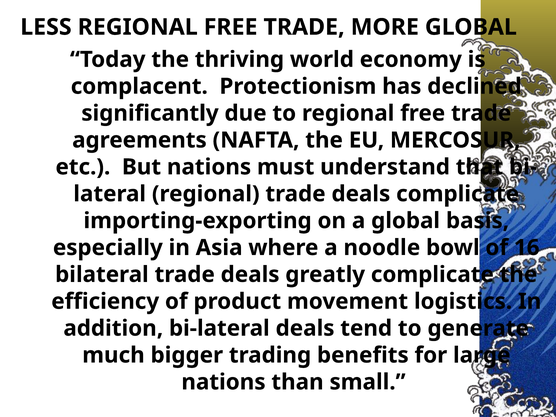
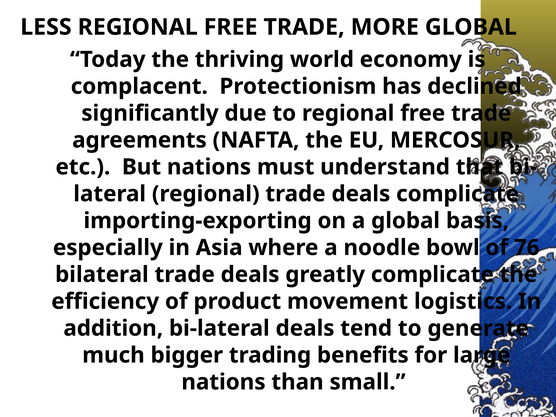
16: 16 -> 76 (527, 248)
